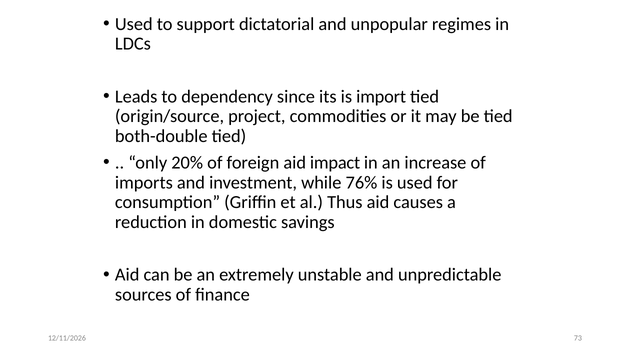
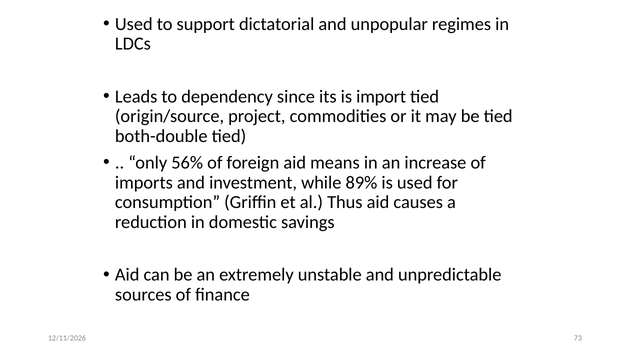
20%: 20% -> 56% (187, 163)
impact: impact -> means (335, 163)
76%: 76% -> 89% (361, 183)
